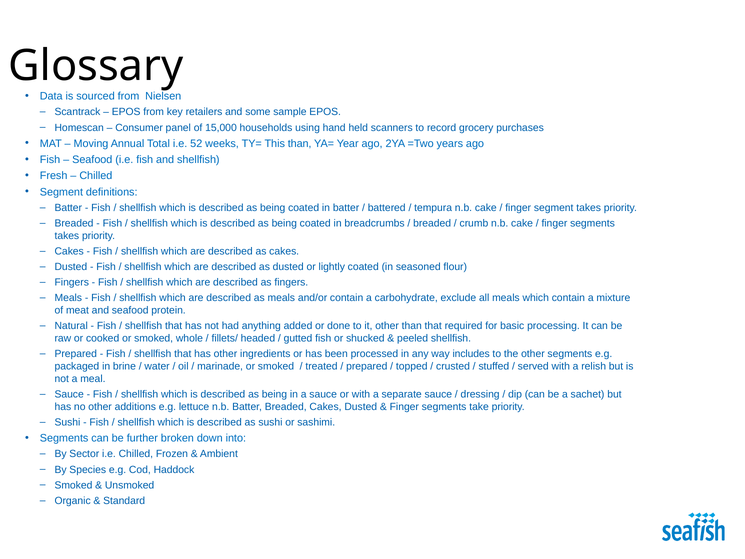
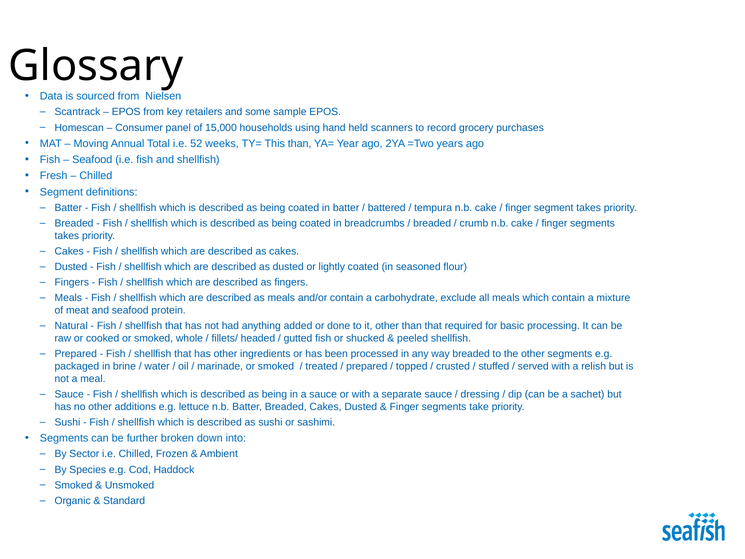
way includes: includes -> breaded (471, 354)
